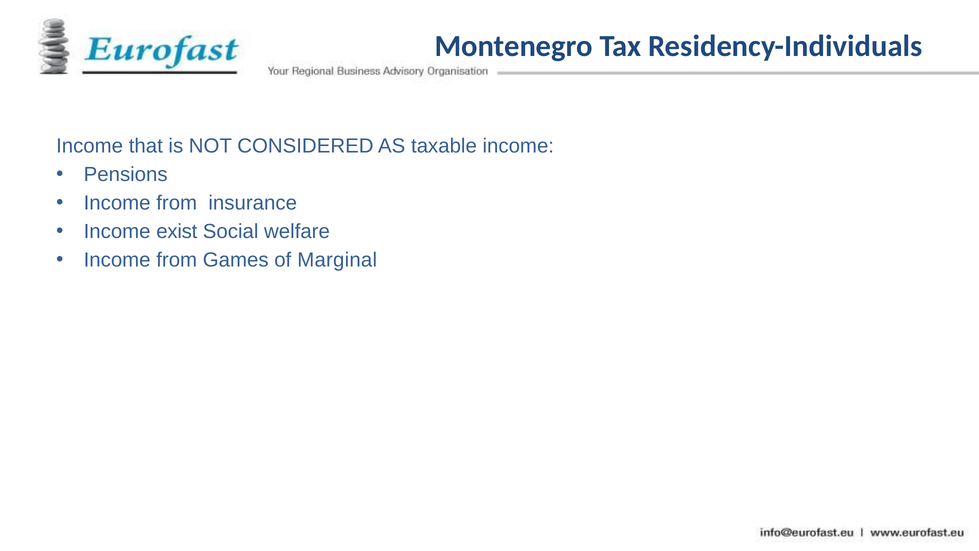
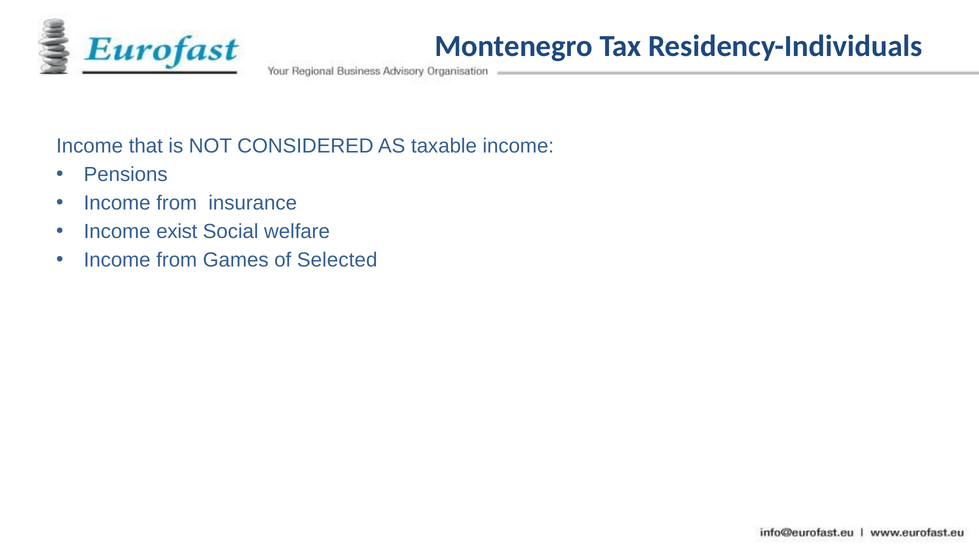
Marginal: Marginal -> Selected (337, 260)
